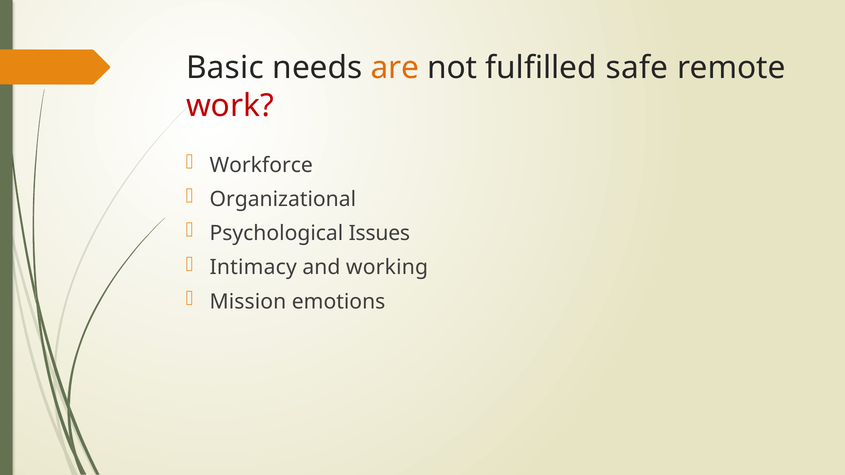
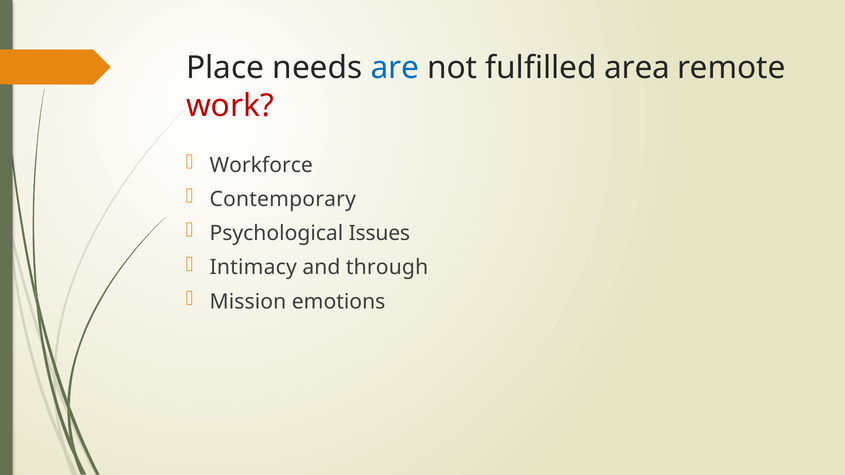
Basic: Basic -> Place (225, 68)
are colour: orange -> blue (395, 68)
safe: safe -> area (637, 68)
Organizational: Organizational -> Contemporary (283, 199)
working: working -> through (387, 268)
